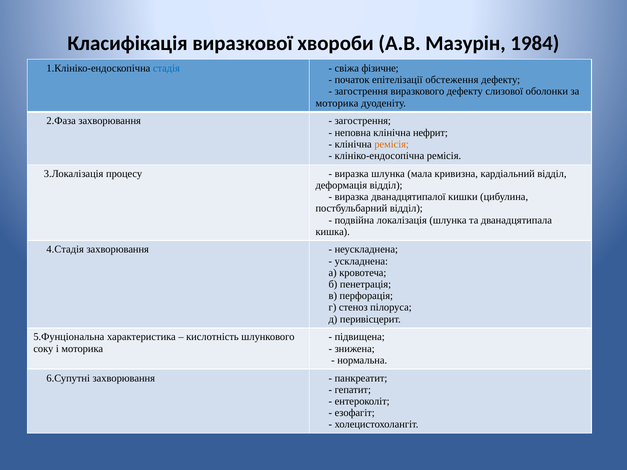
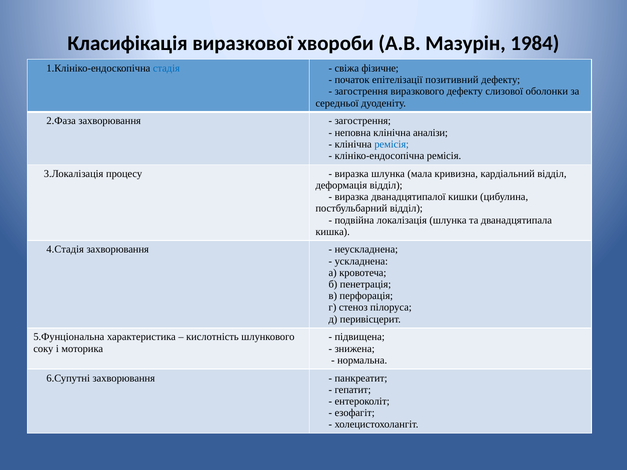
обстеження: обстеження -> позитивний (452, 80)
моторика: моторика -> середньої (337, 103)
нефрит: нефрит -> аналізи (430, 133)
ремiсiя colour: orange -> blue (392, 144)
